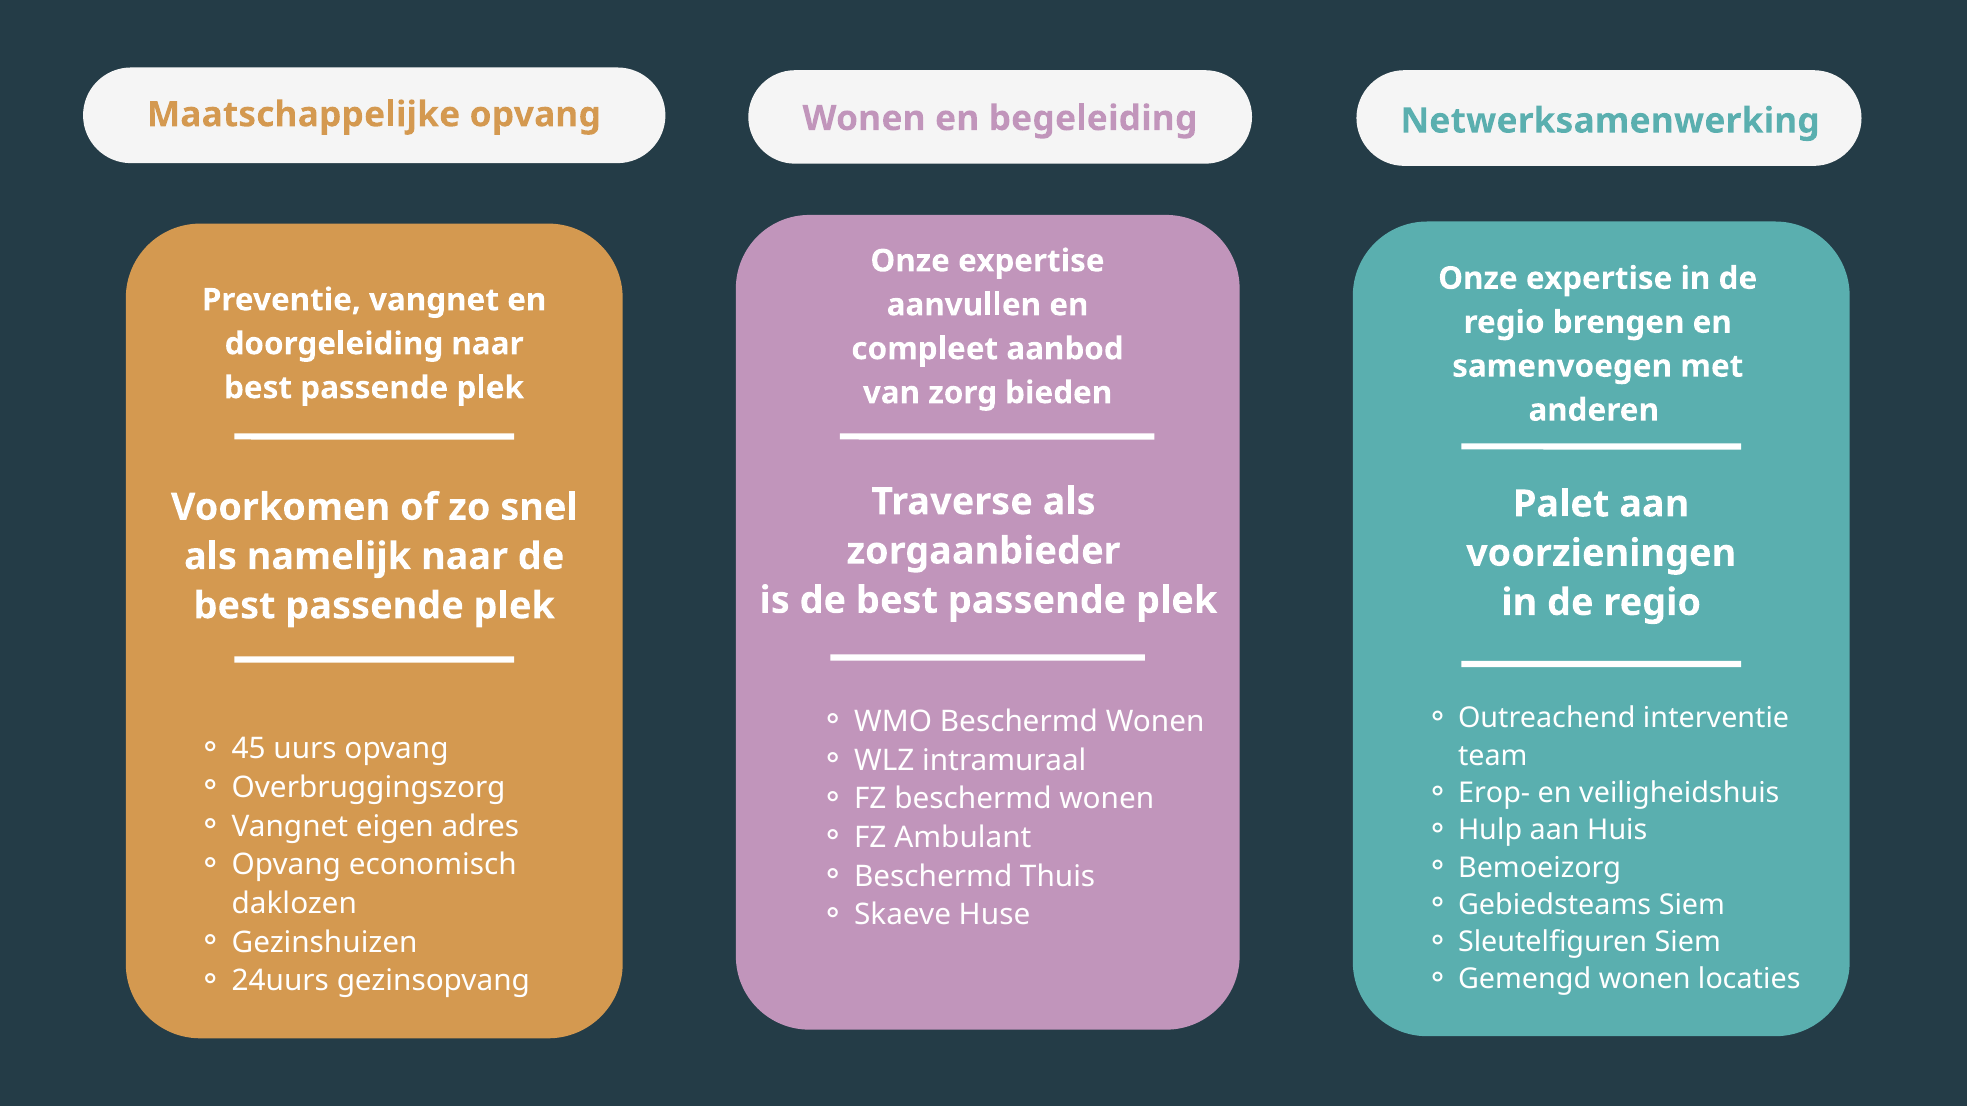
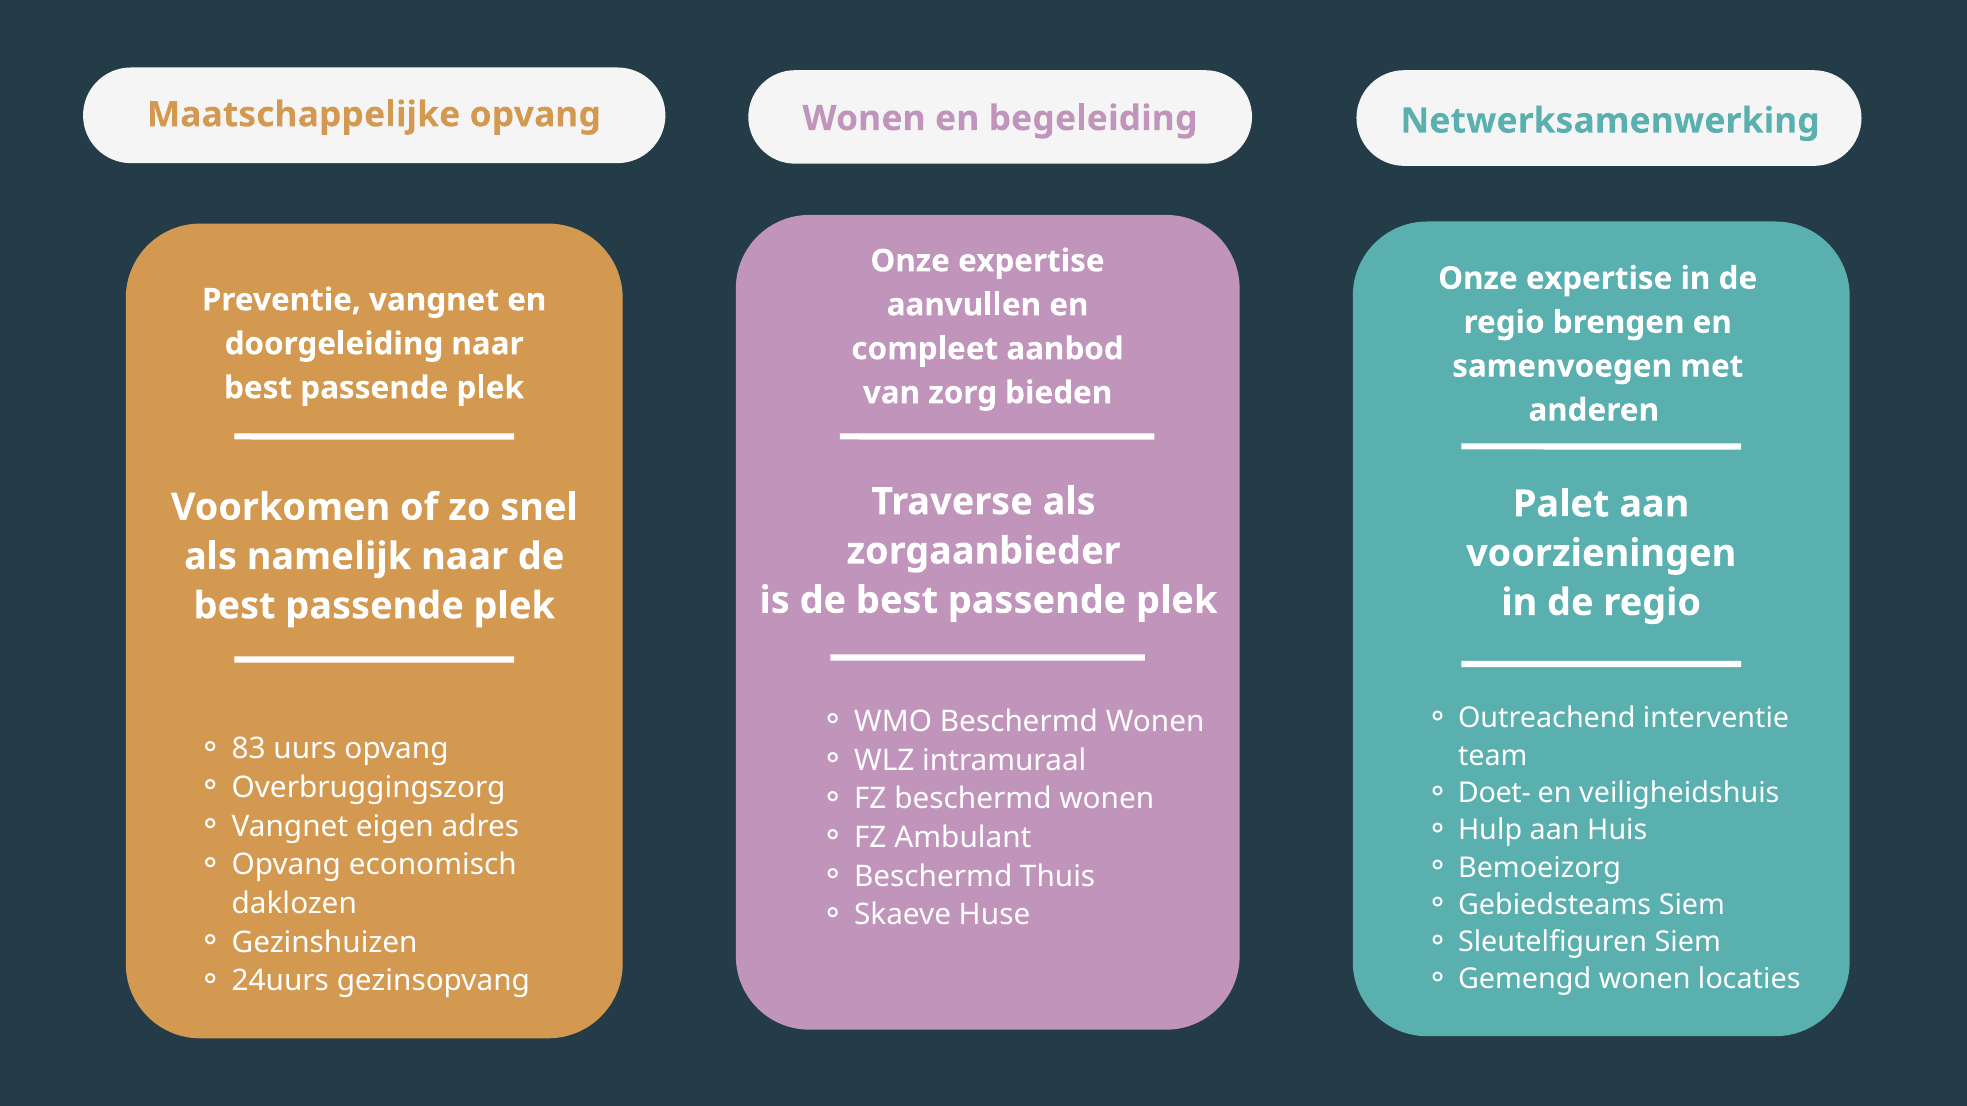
45: 45 -> 83 (249, 749)
Erop-: Erop- -> Doet- (1494, 793)
